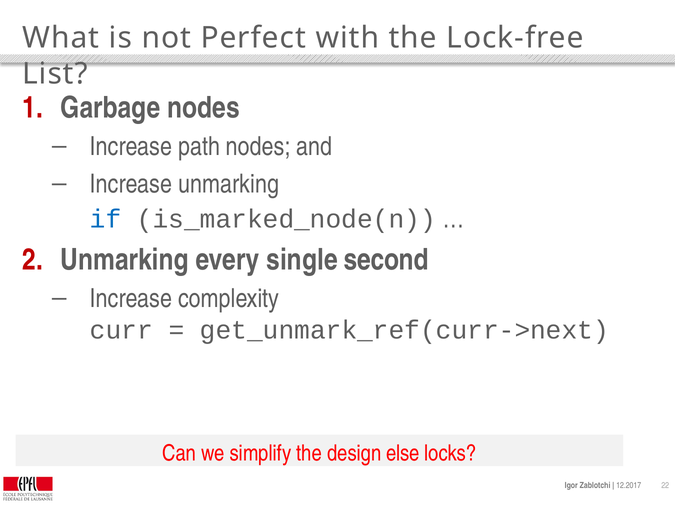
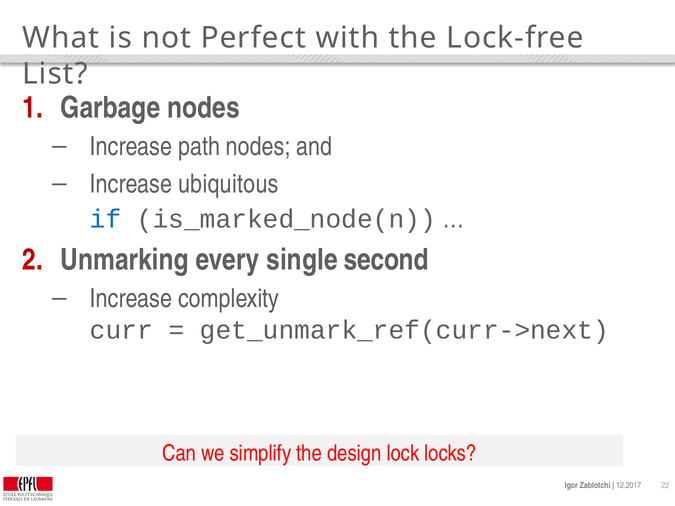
Increase unmarking: unmarking -> ubiquitous (228, 184)
else: else -> lock (403, 453)
